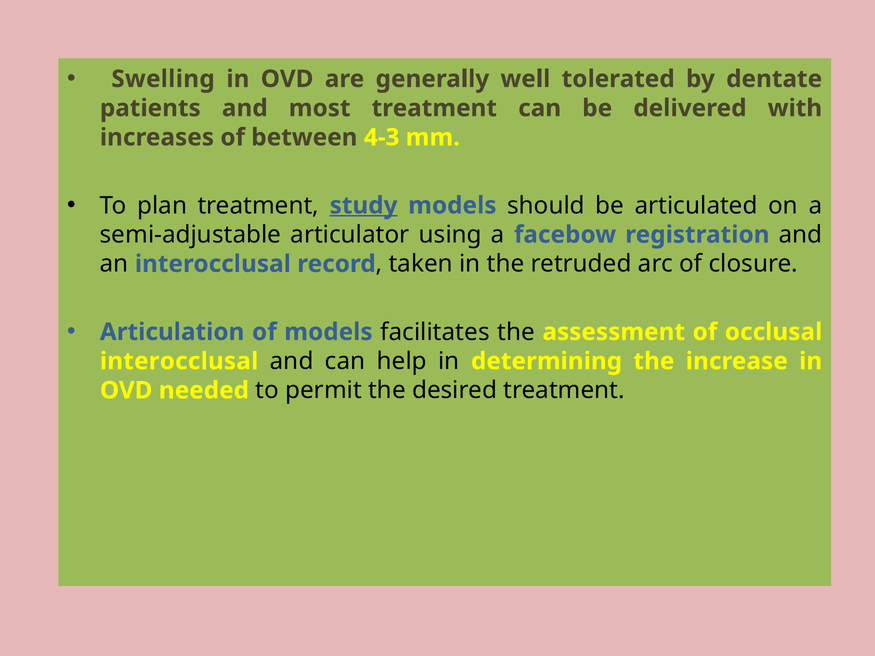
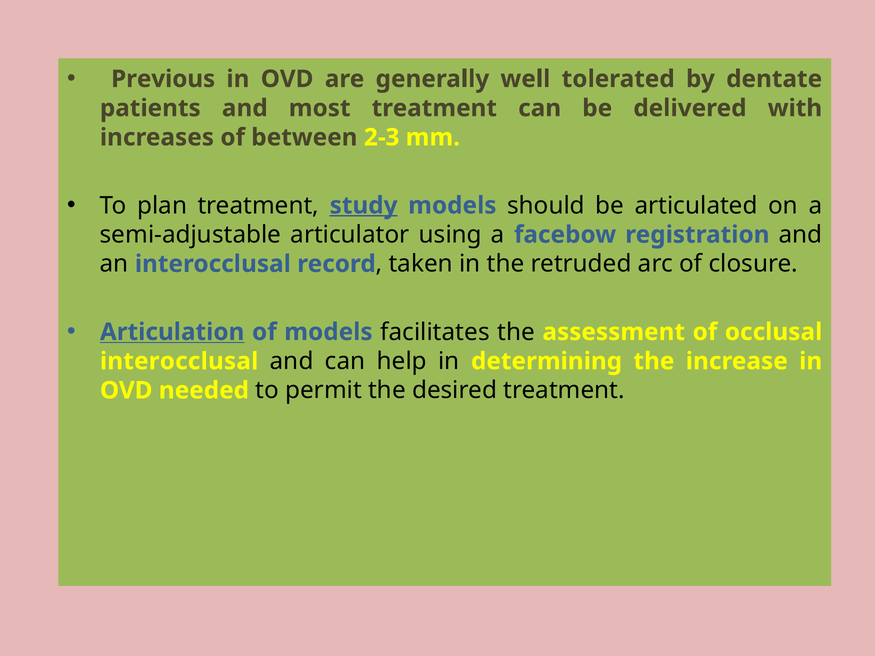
Swelling: Swelling -> Previous (163, 79)
4‑3: 4‑3 -> 2‑3 (382, 137)
Articulation underline: none -> present (172, 332)
